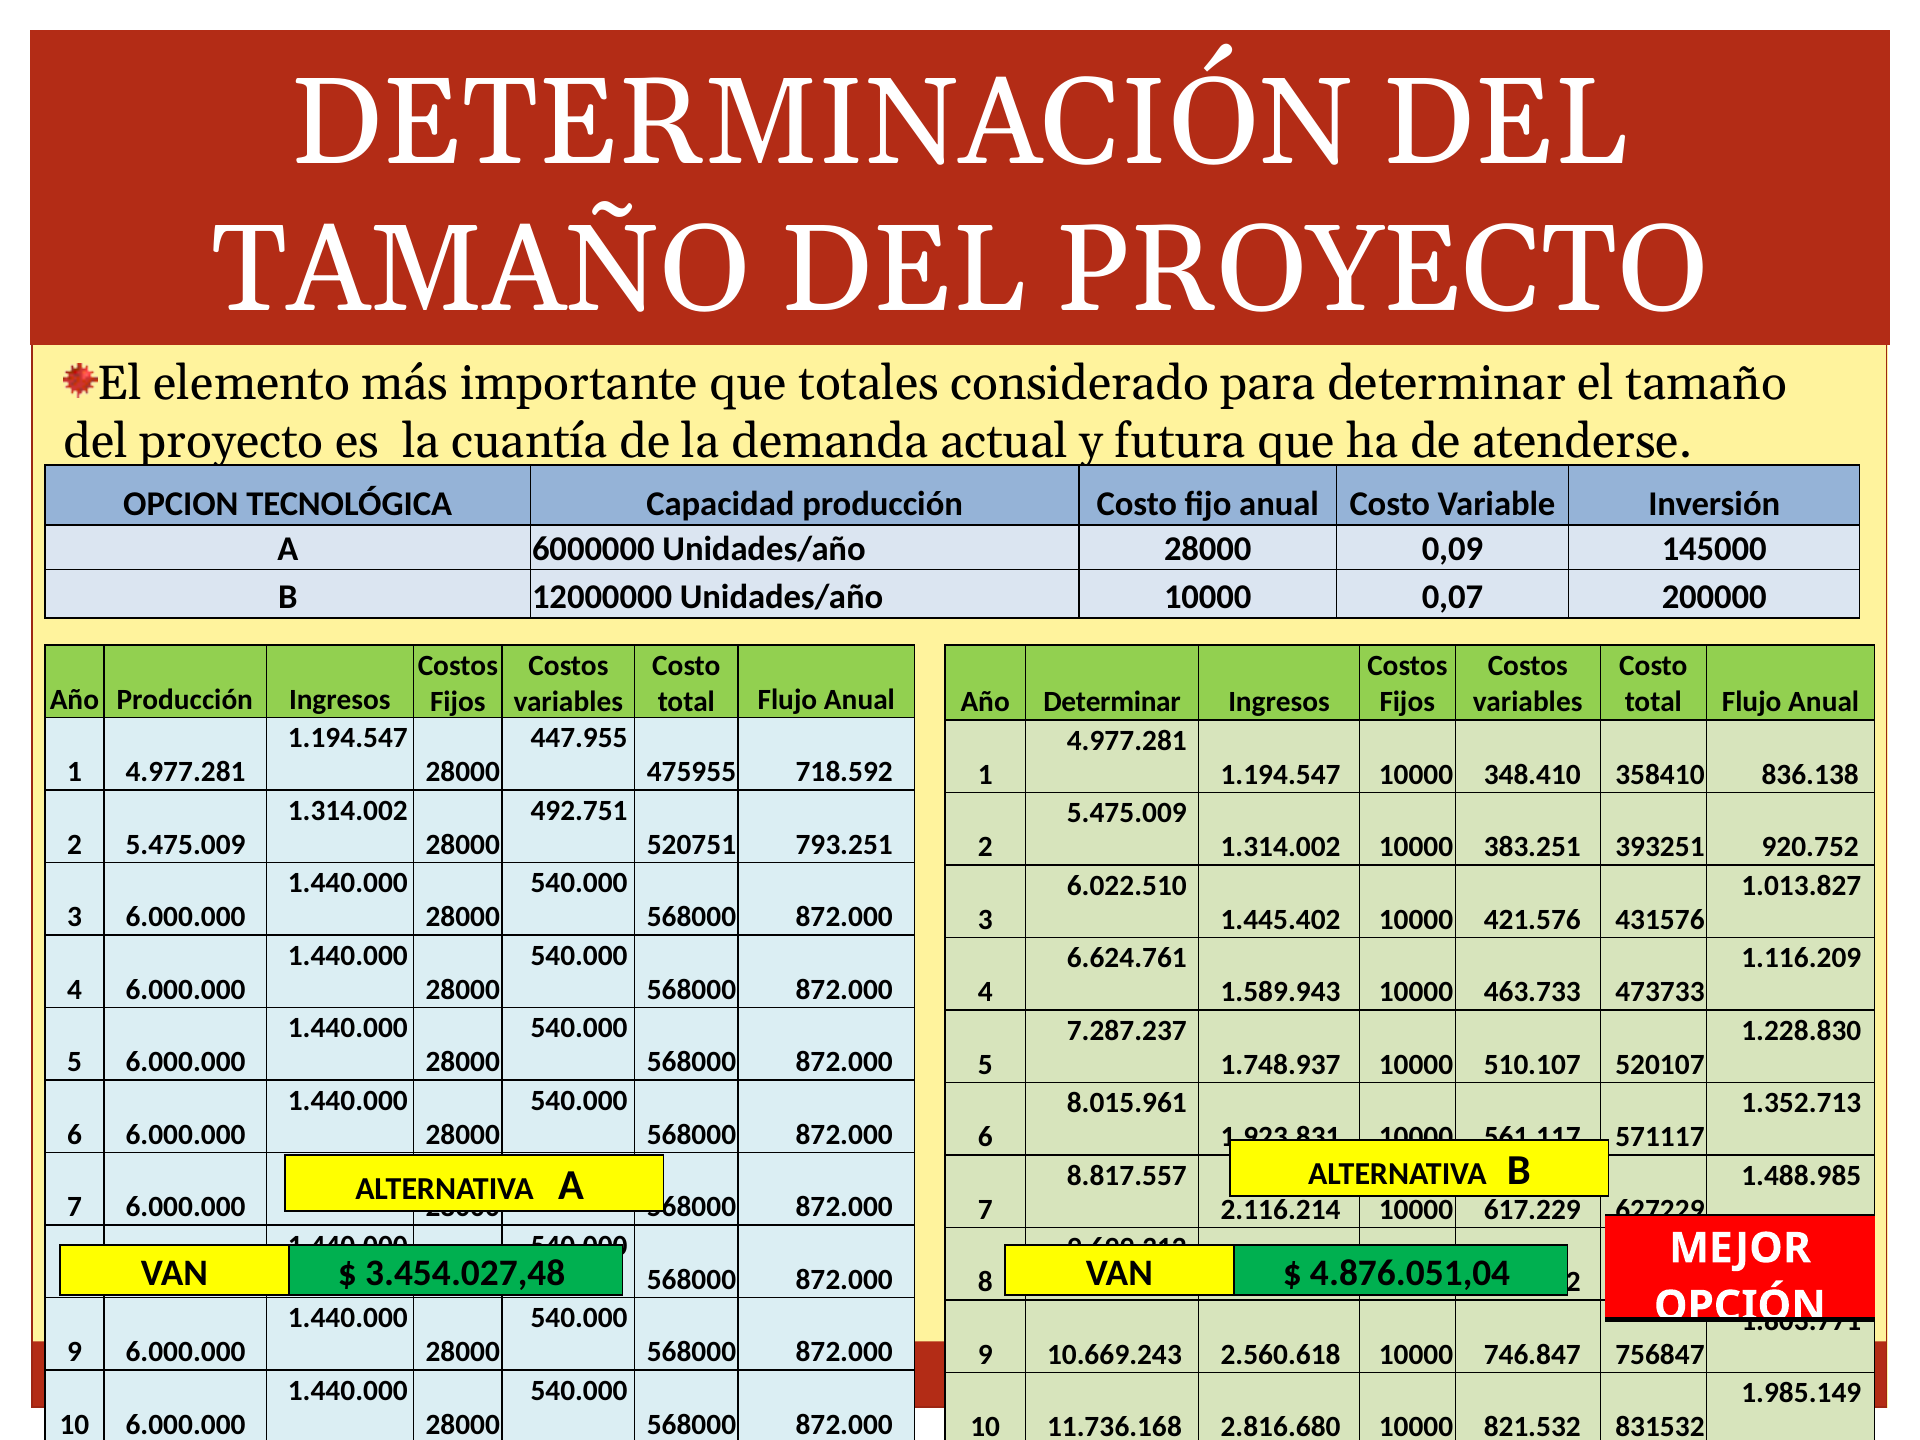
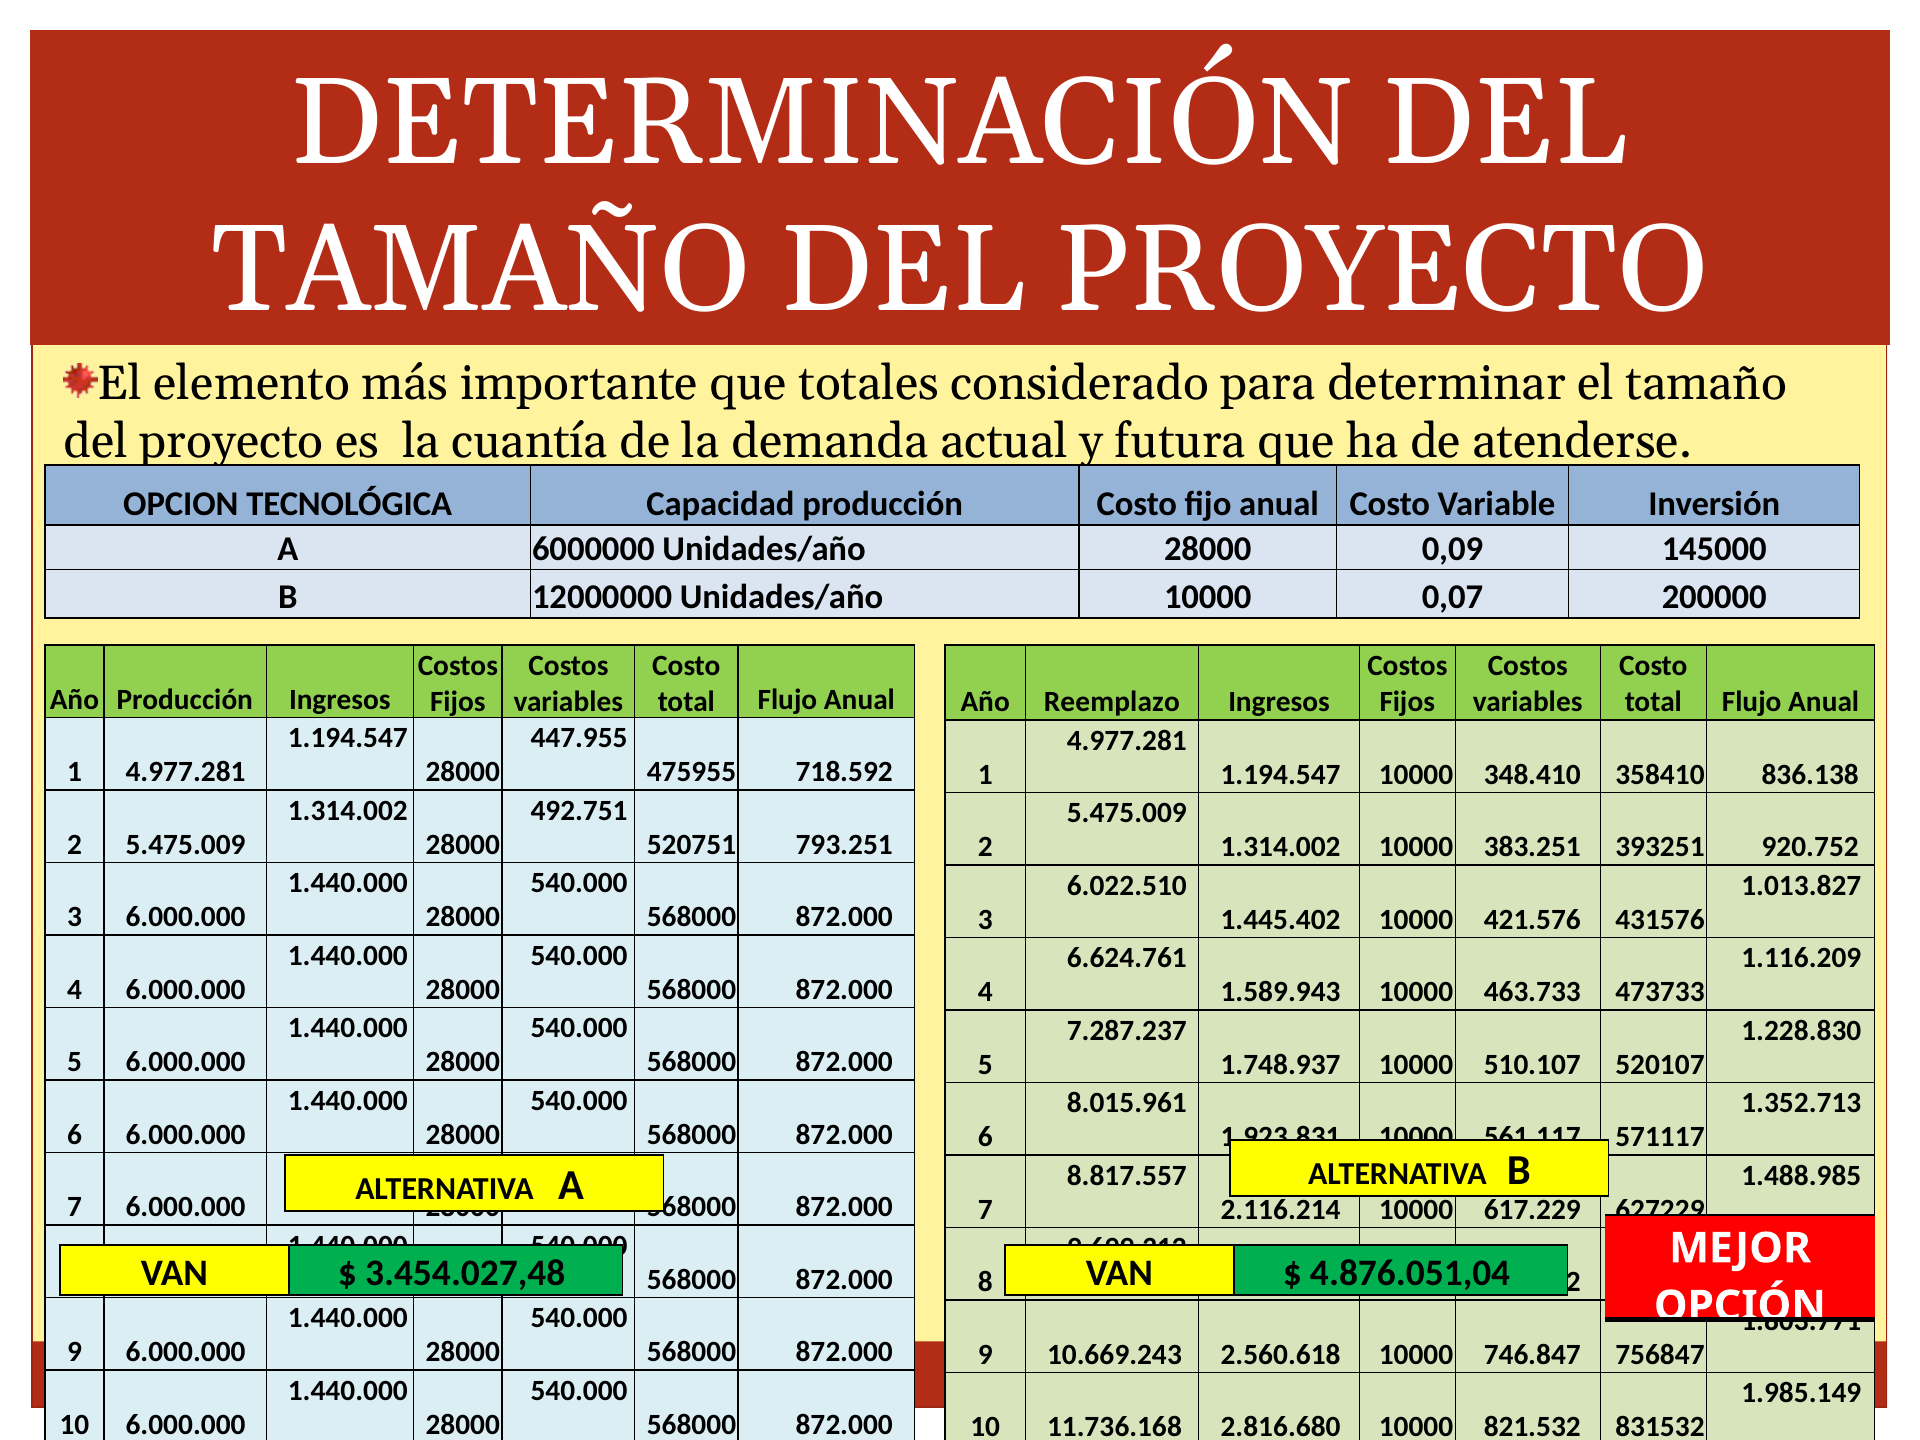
Año Determinar: Determinar -> Reemplazo (1112, 702)
